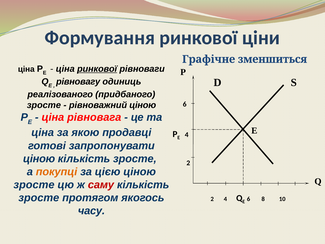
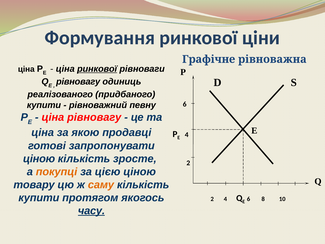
зменшиться: зменшиться -> рівноважна (272, 59)
зросте: зросте -> купити (44, 105)
рівноважний ціною: ціною -> певну (143, 105)
ціна рівновага: рівновага -> рівновагу (94, 117)
зросте: зросте -> товару (34, 185)
саму colour: red -> orange (101, 185)
зросте: зросте -> купити (39, 198)
часу underline: none -> present (91, 211)
